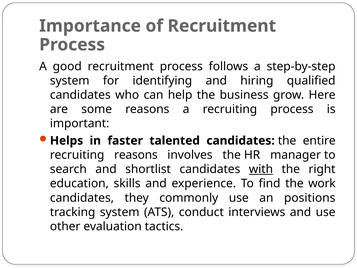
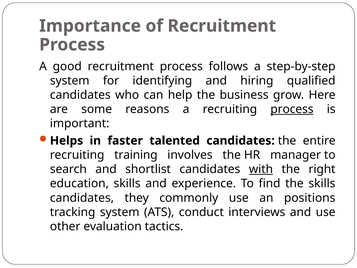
process underline: none -> present (292, 109)
recruiting reasons: reasons -> training (136, 155)
the work: work -> skills (322, 183)
